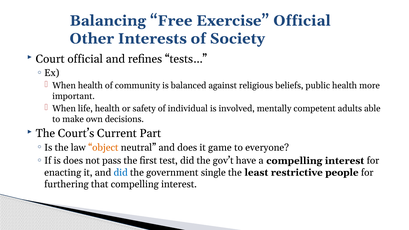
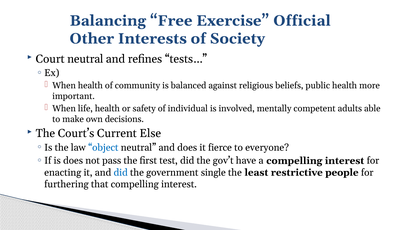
Court official: official -> neutral (85, 59)
Part: Part -> Else (150, 134)
object colour: orange -> blue (103, 148)
game: game -> fierce (220, 148)
